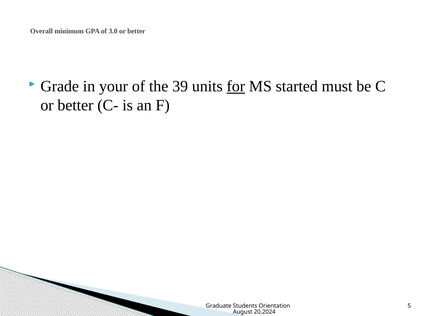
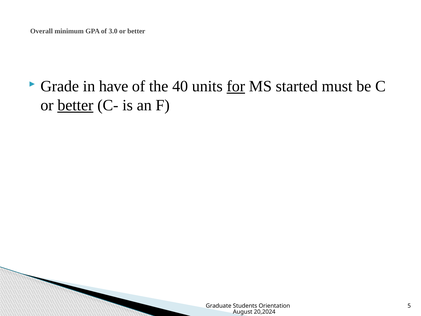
your: your -> have (114, 86)
39: 39 -> 40 (180, 86)
better underline: none -> present (75, 105)
